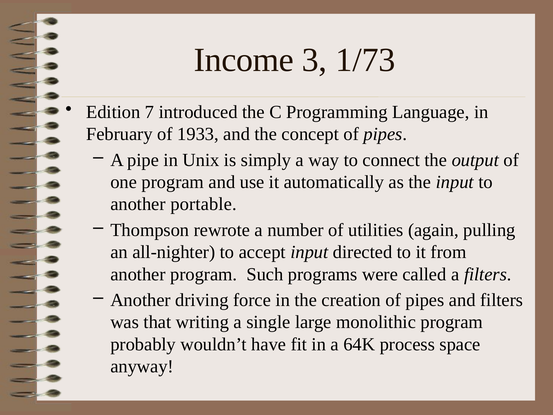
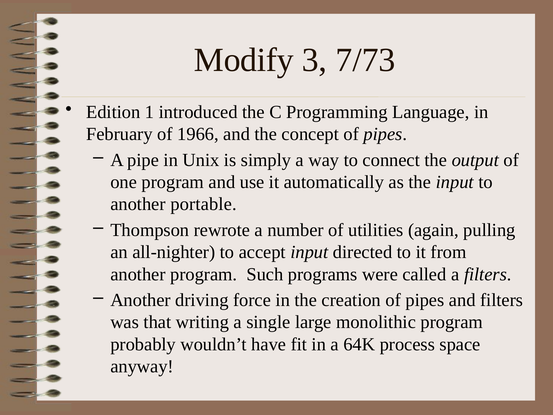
Income: Income -> Modify (244, 60)
1/73: 1/73 -> 7/73 (366, 60)
7: 7 -> 1 (150, 112)
1933: 1933 -> 1966 (198, 134)
